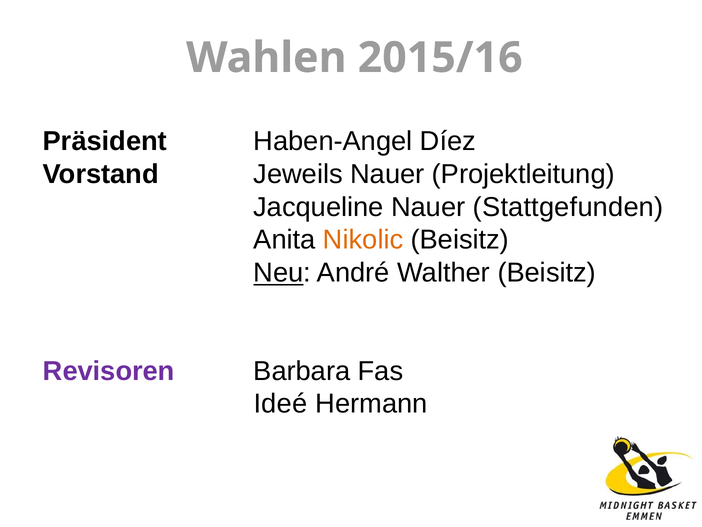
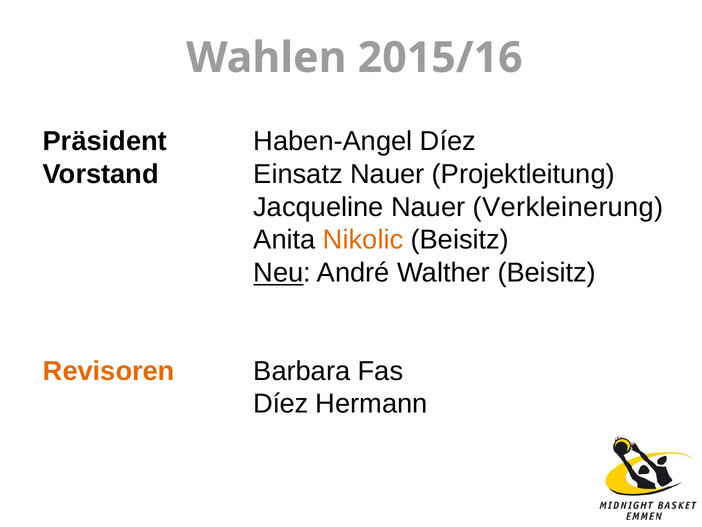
Jeweils: Jeweils -> Einsatz (298, 174)
Stattgefunden: Stattgefunden -> Verkleinerung (568, 207)
Revisoren colour: purple -> orange (109, 371)
Ideé: Ideé -> Díez (281, 404)
